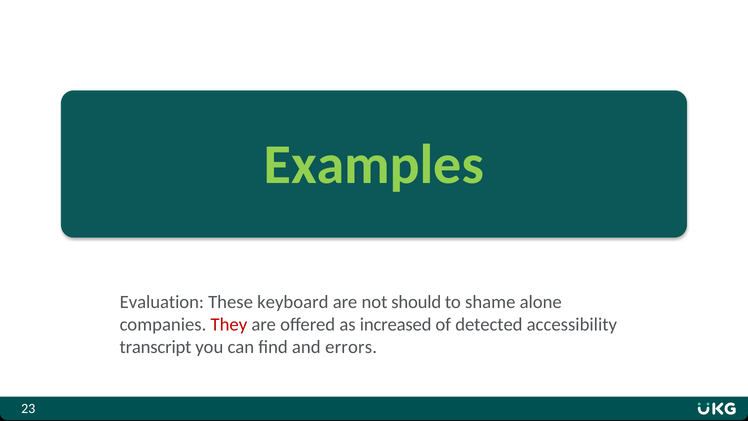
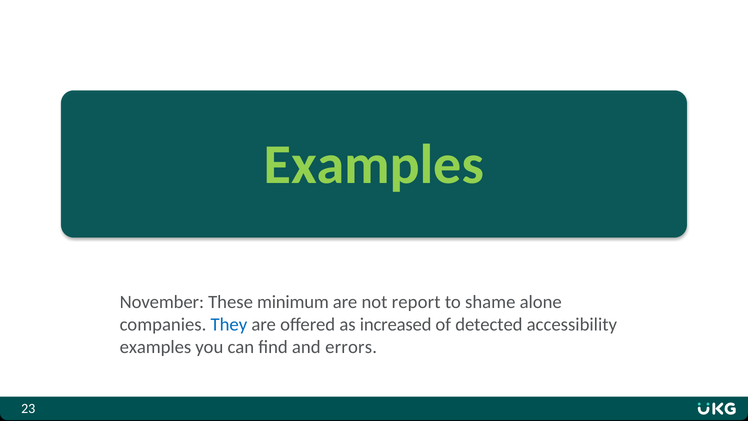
Evaluation: Evaluation -> November (162, 302)
keyboard: keyboard -> minimum (293, 302)
should: should -> report (416, 302)
They colour: red -> blue (229, 324)
transcript: transcript -> examples (155, 347)
